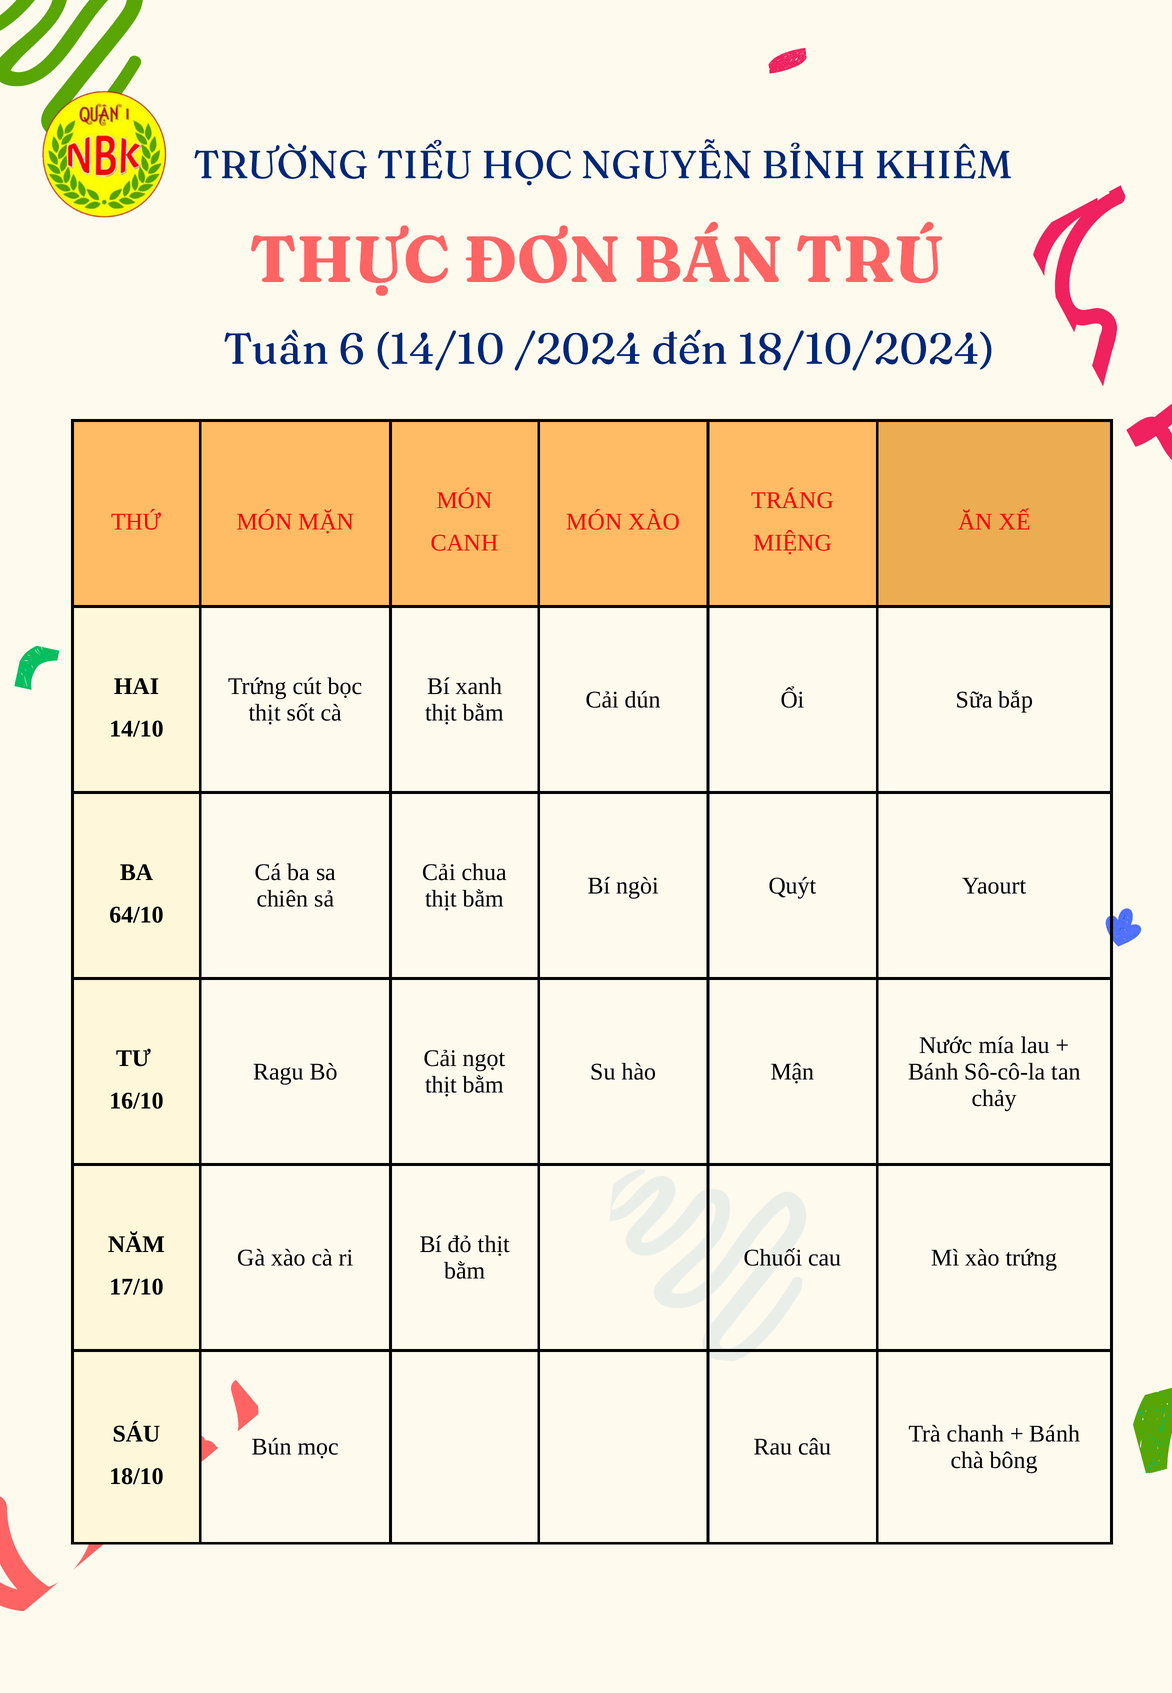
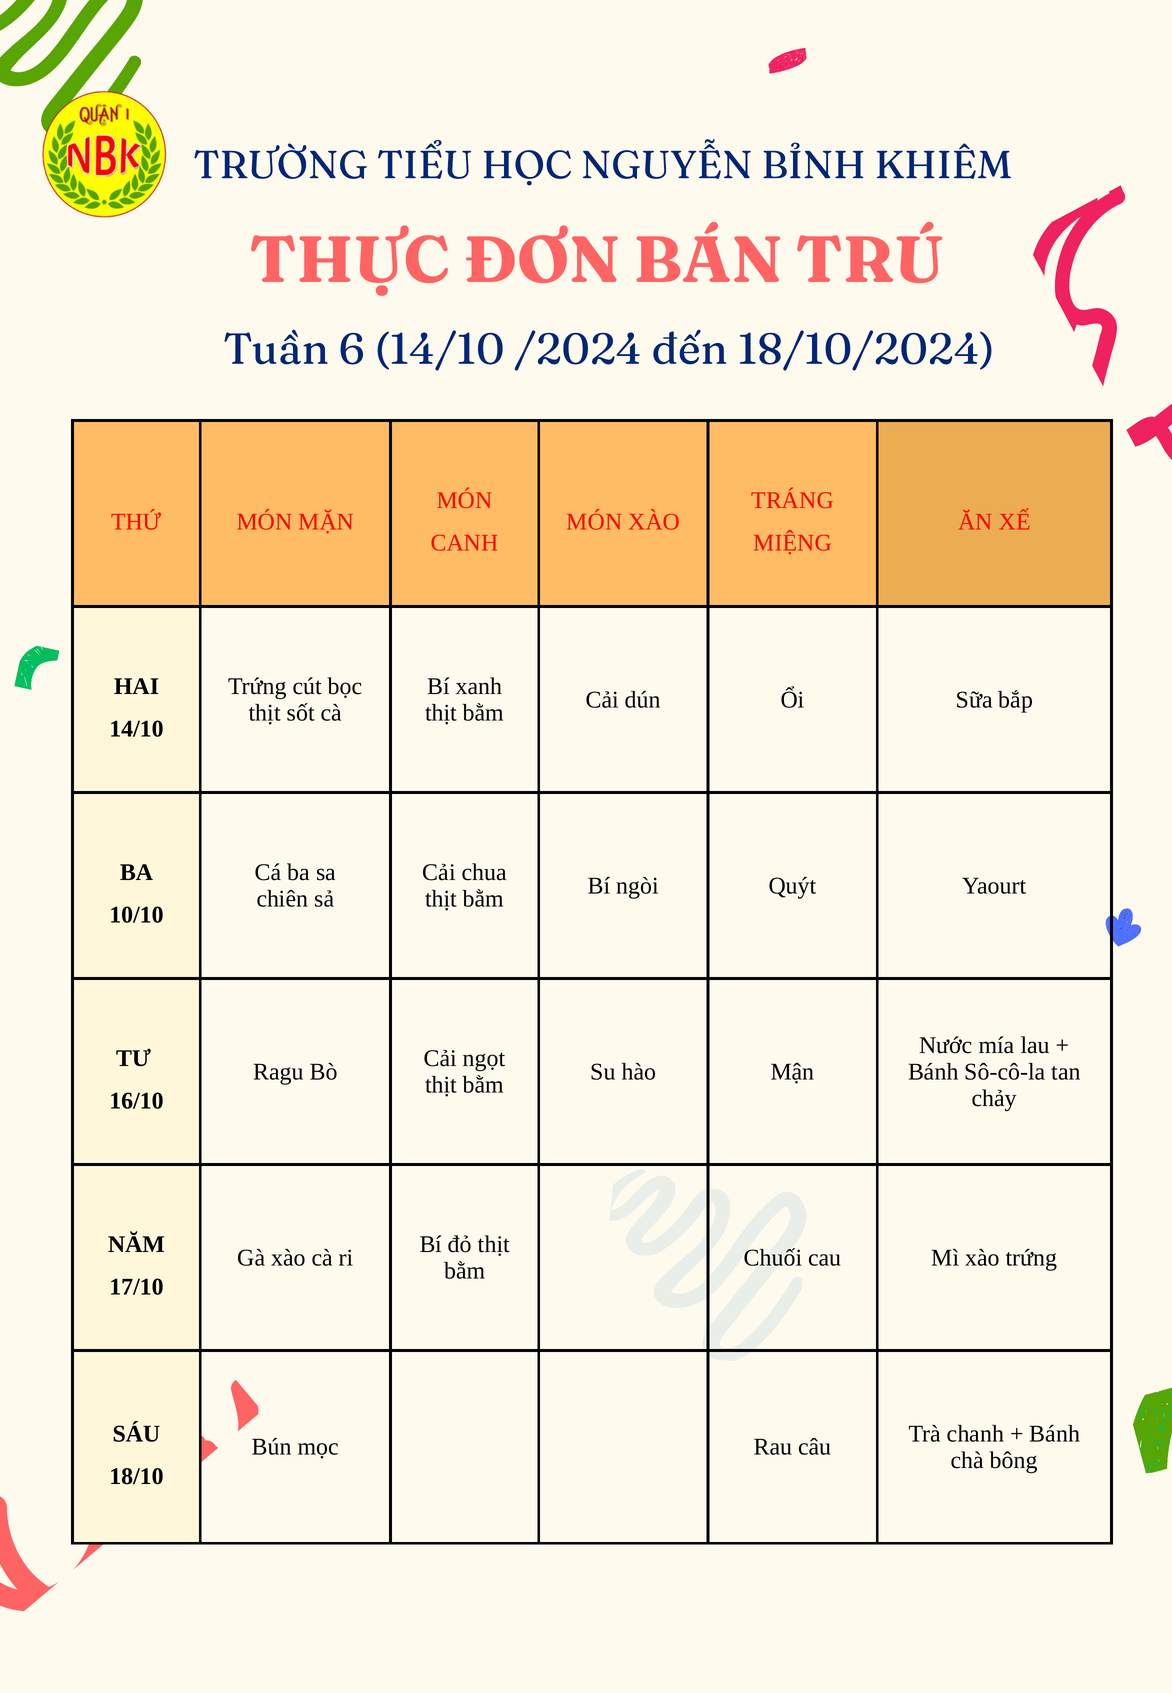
64/10: 64/10 -> 10/10 (136, 915)
